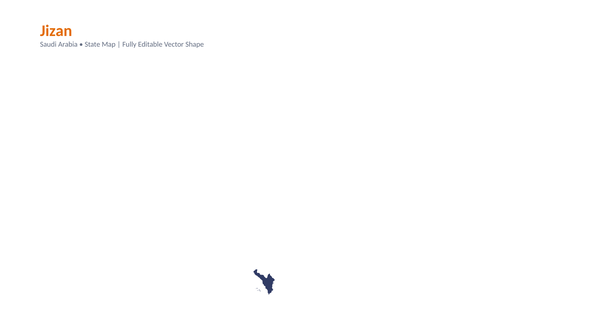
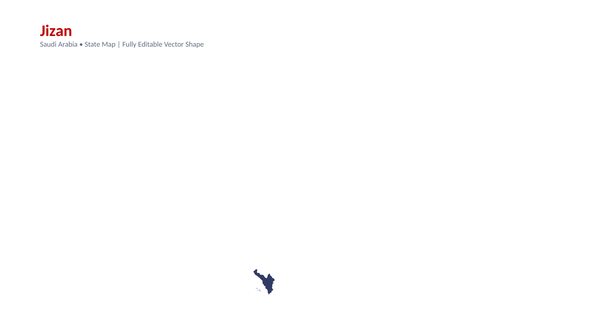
Jizan colour: orange -> red (56, 31)
